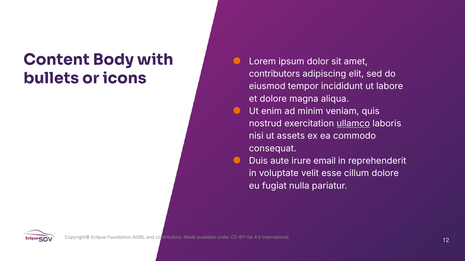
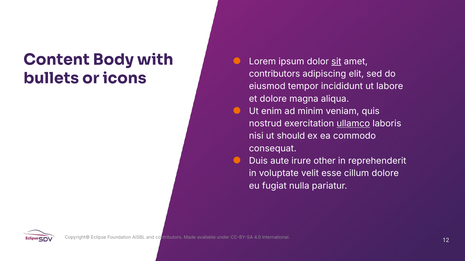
sit underline: none -> present (336, 62)
assets: assets -> should (291, 136)
email: email -> other (325, 161)
